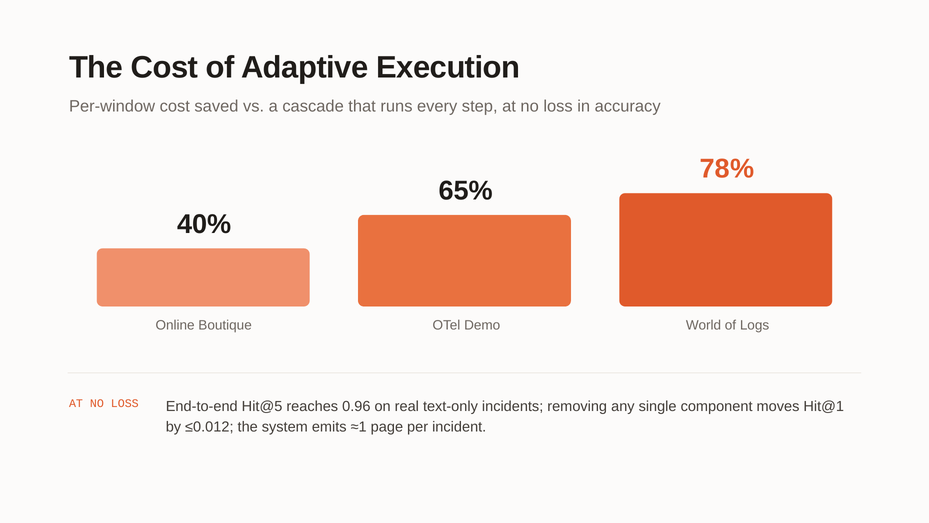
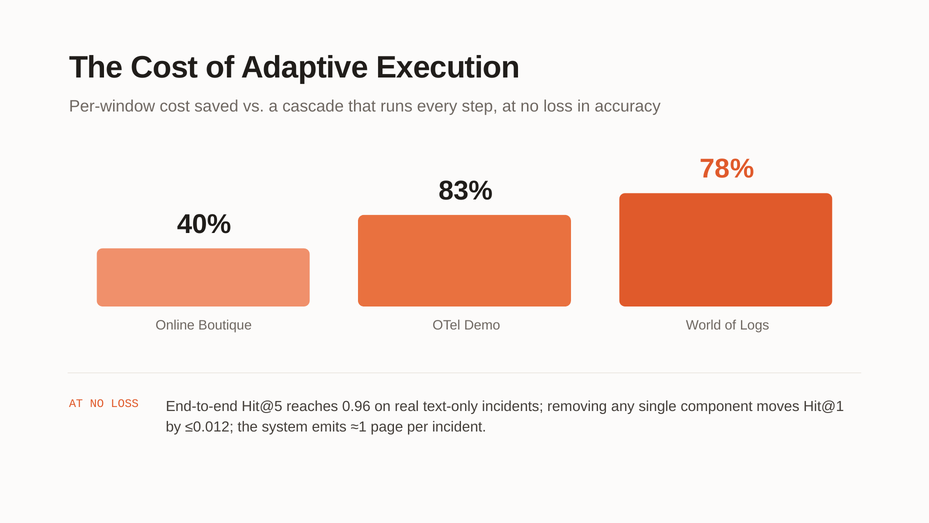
65%: 65% -> 83% (466, 191)
